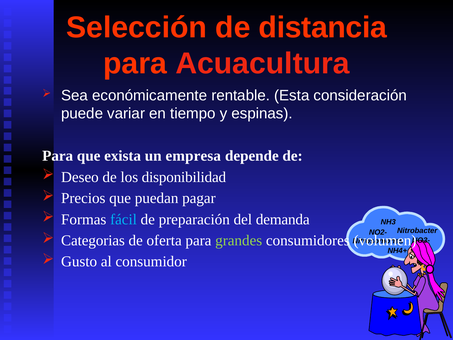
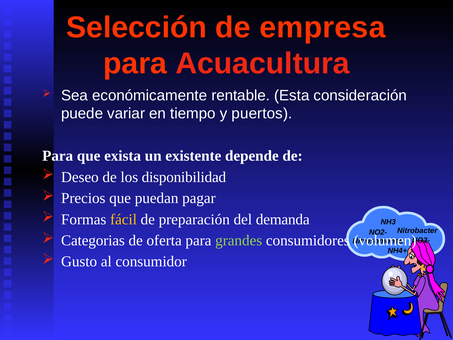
distancia: distancia -> empresa (322, 27)
espinas: espinas -> puertos (262, 114)
empresa: empresa -> existente (193, 156)
fácil colour: light blue -> yellow (123, 219)
